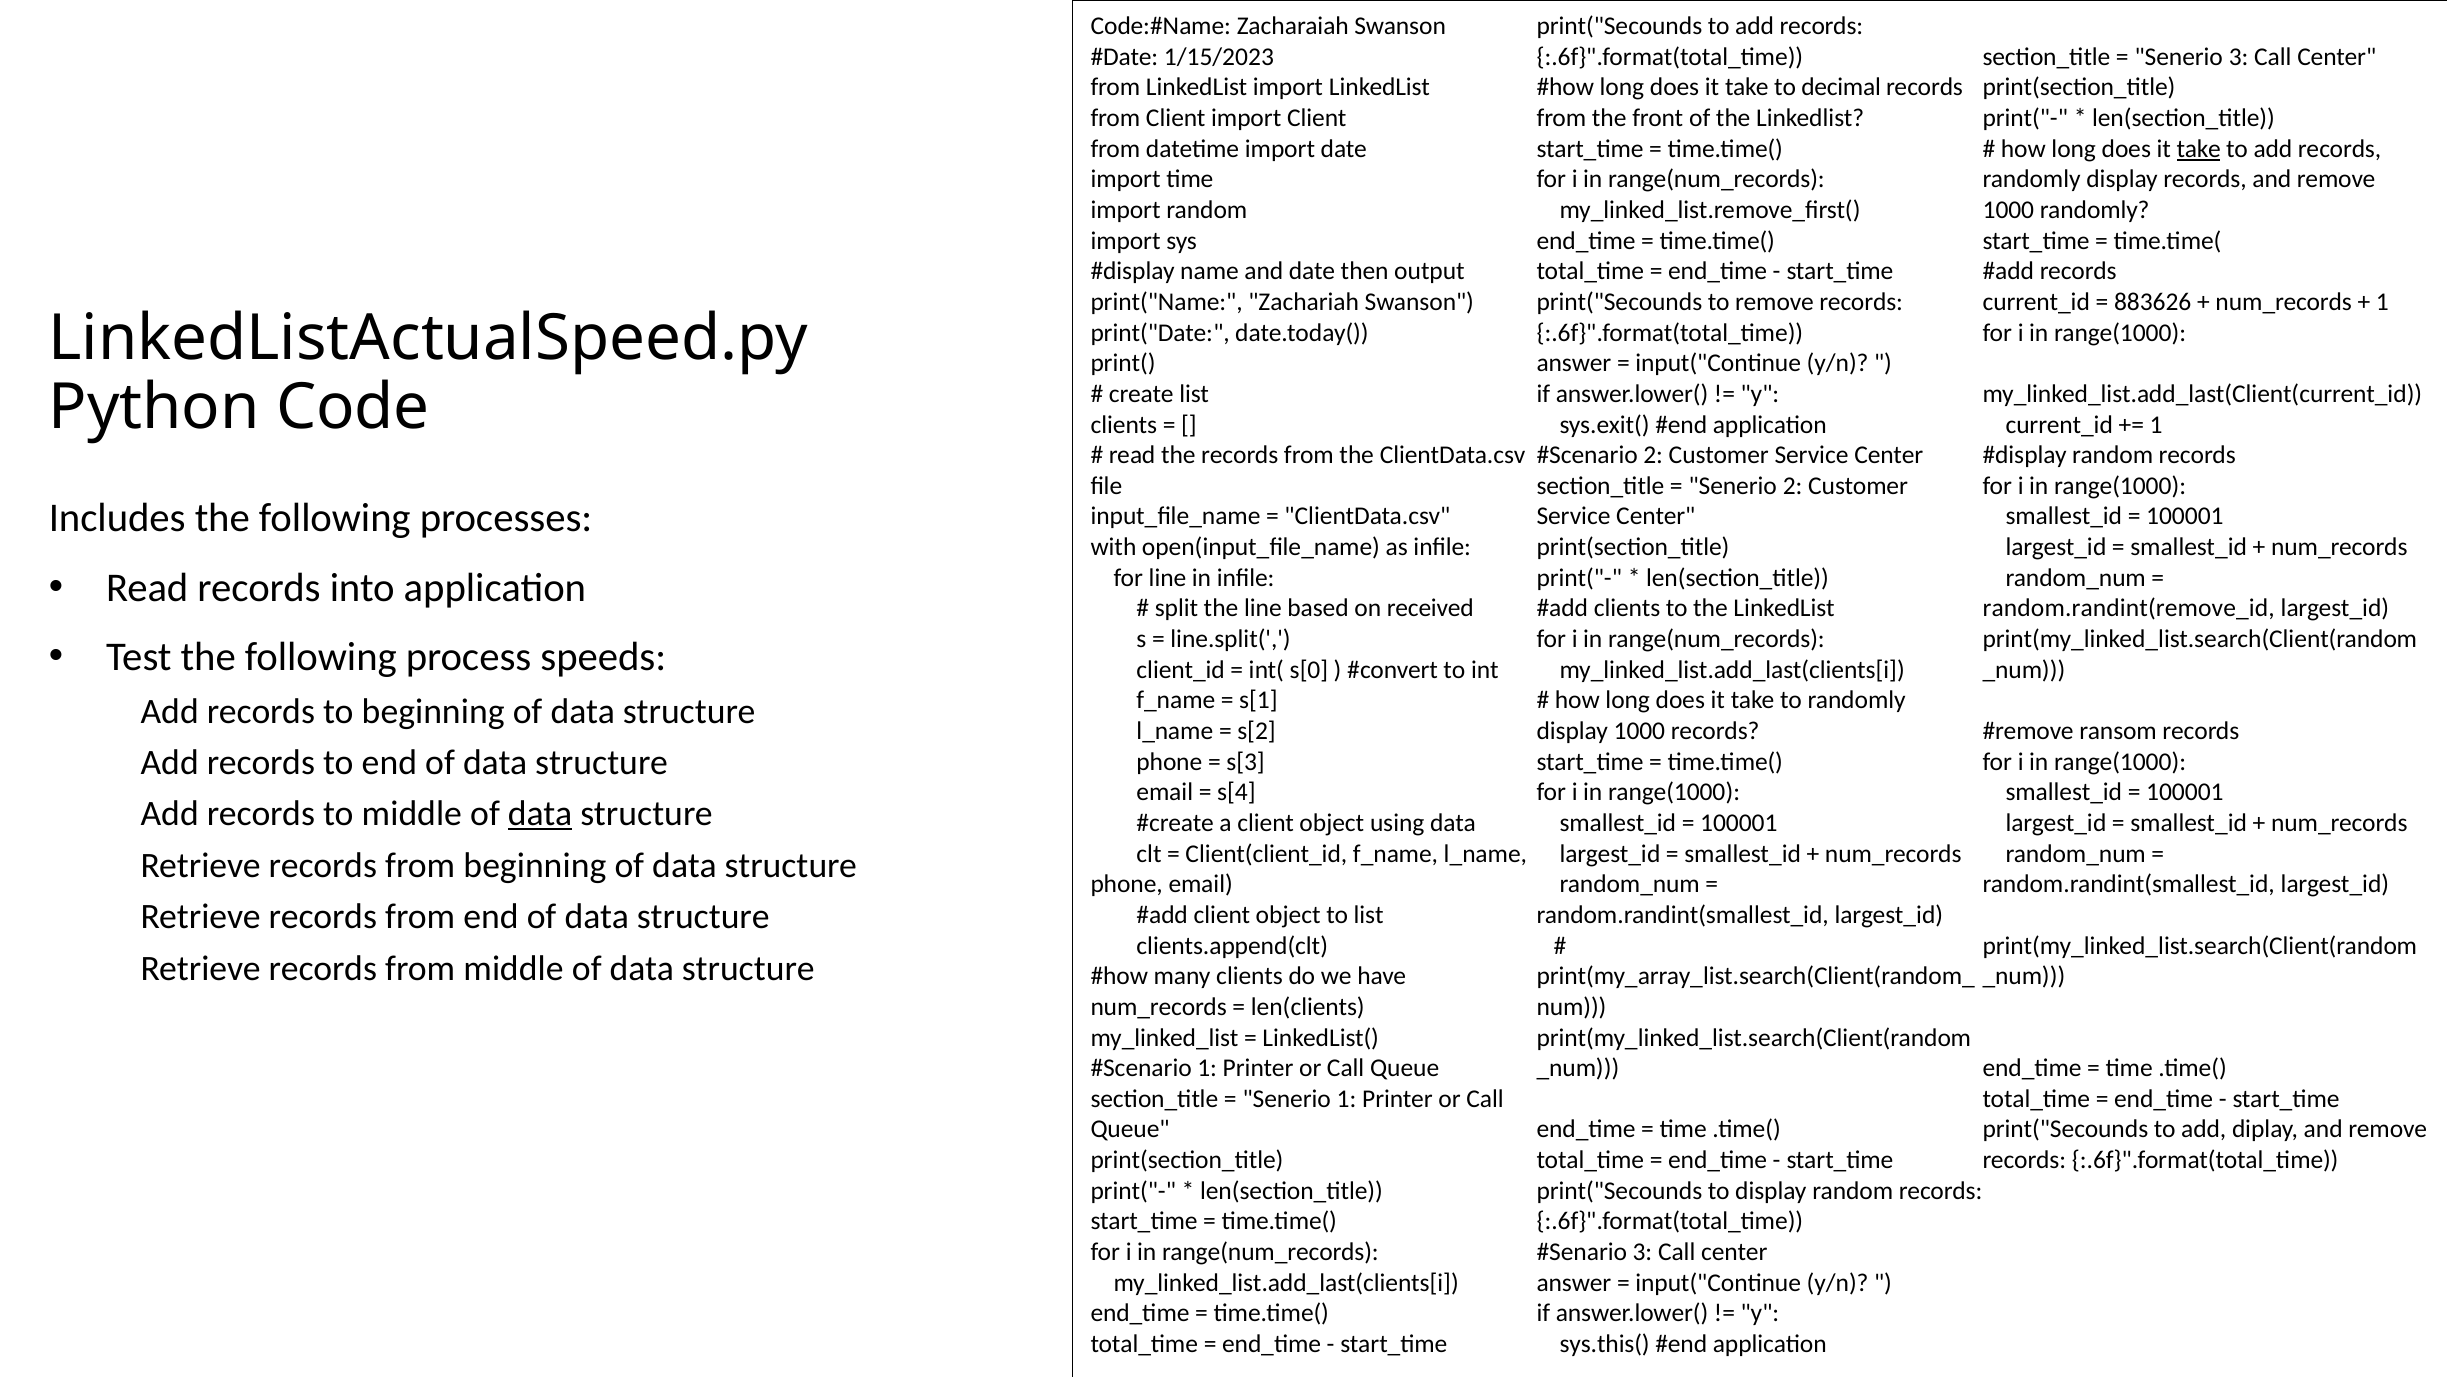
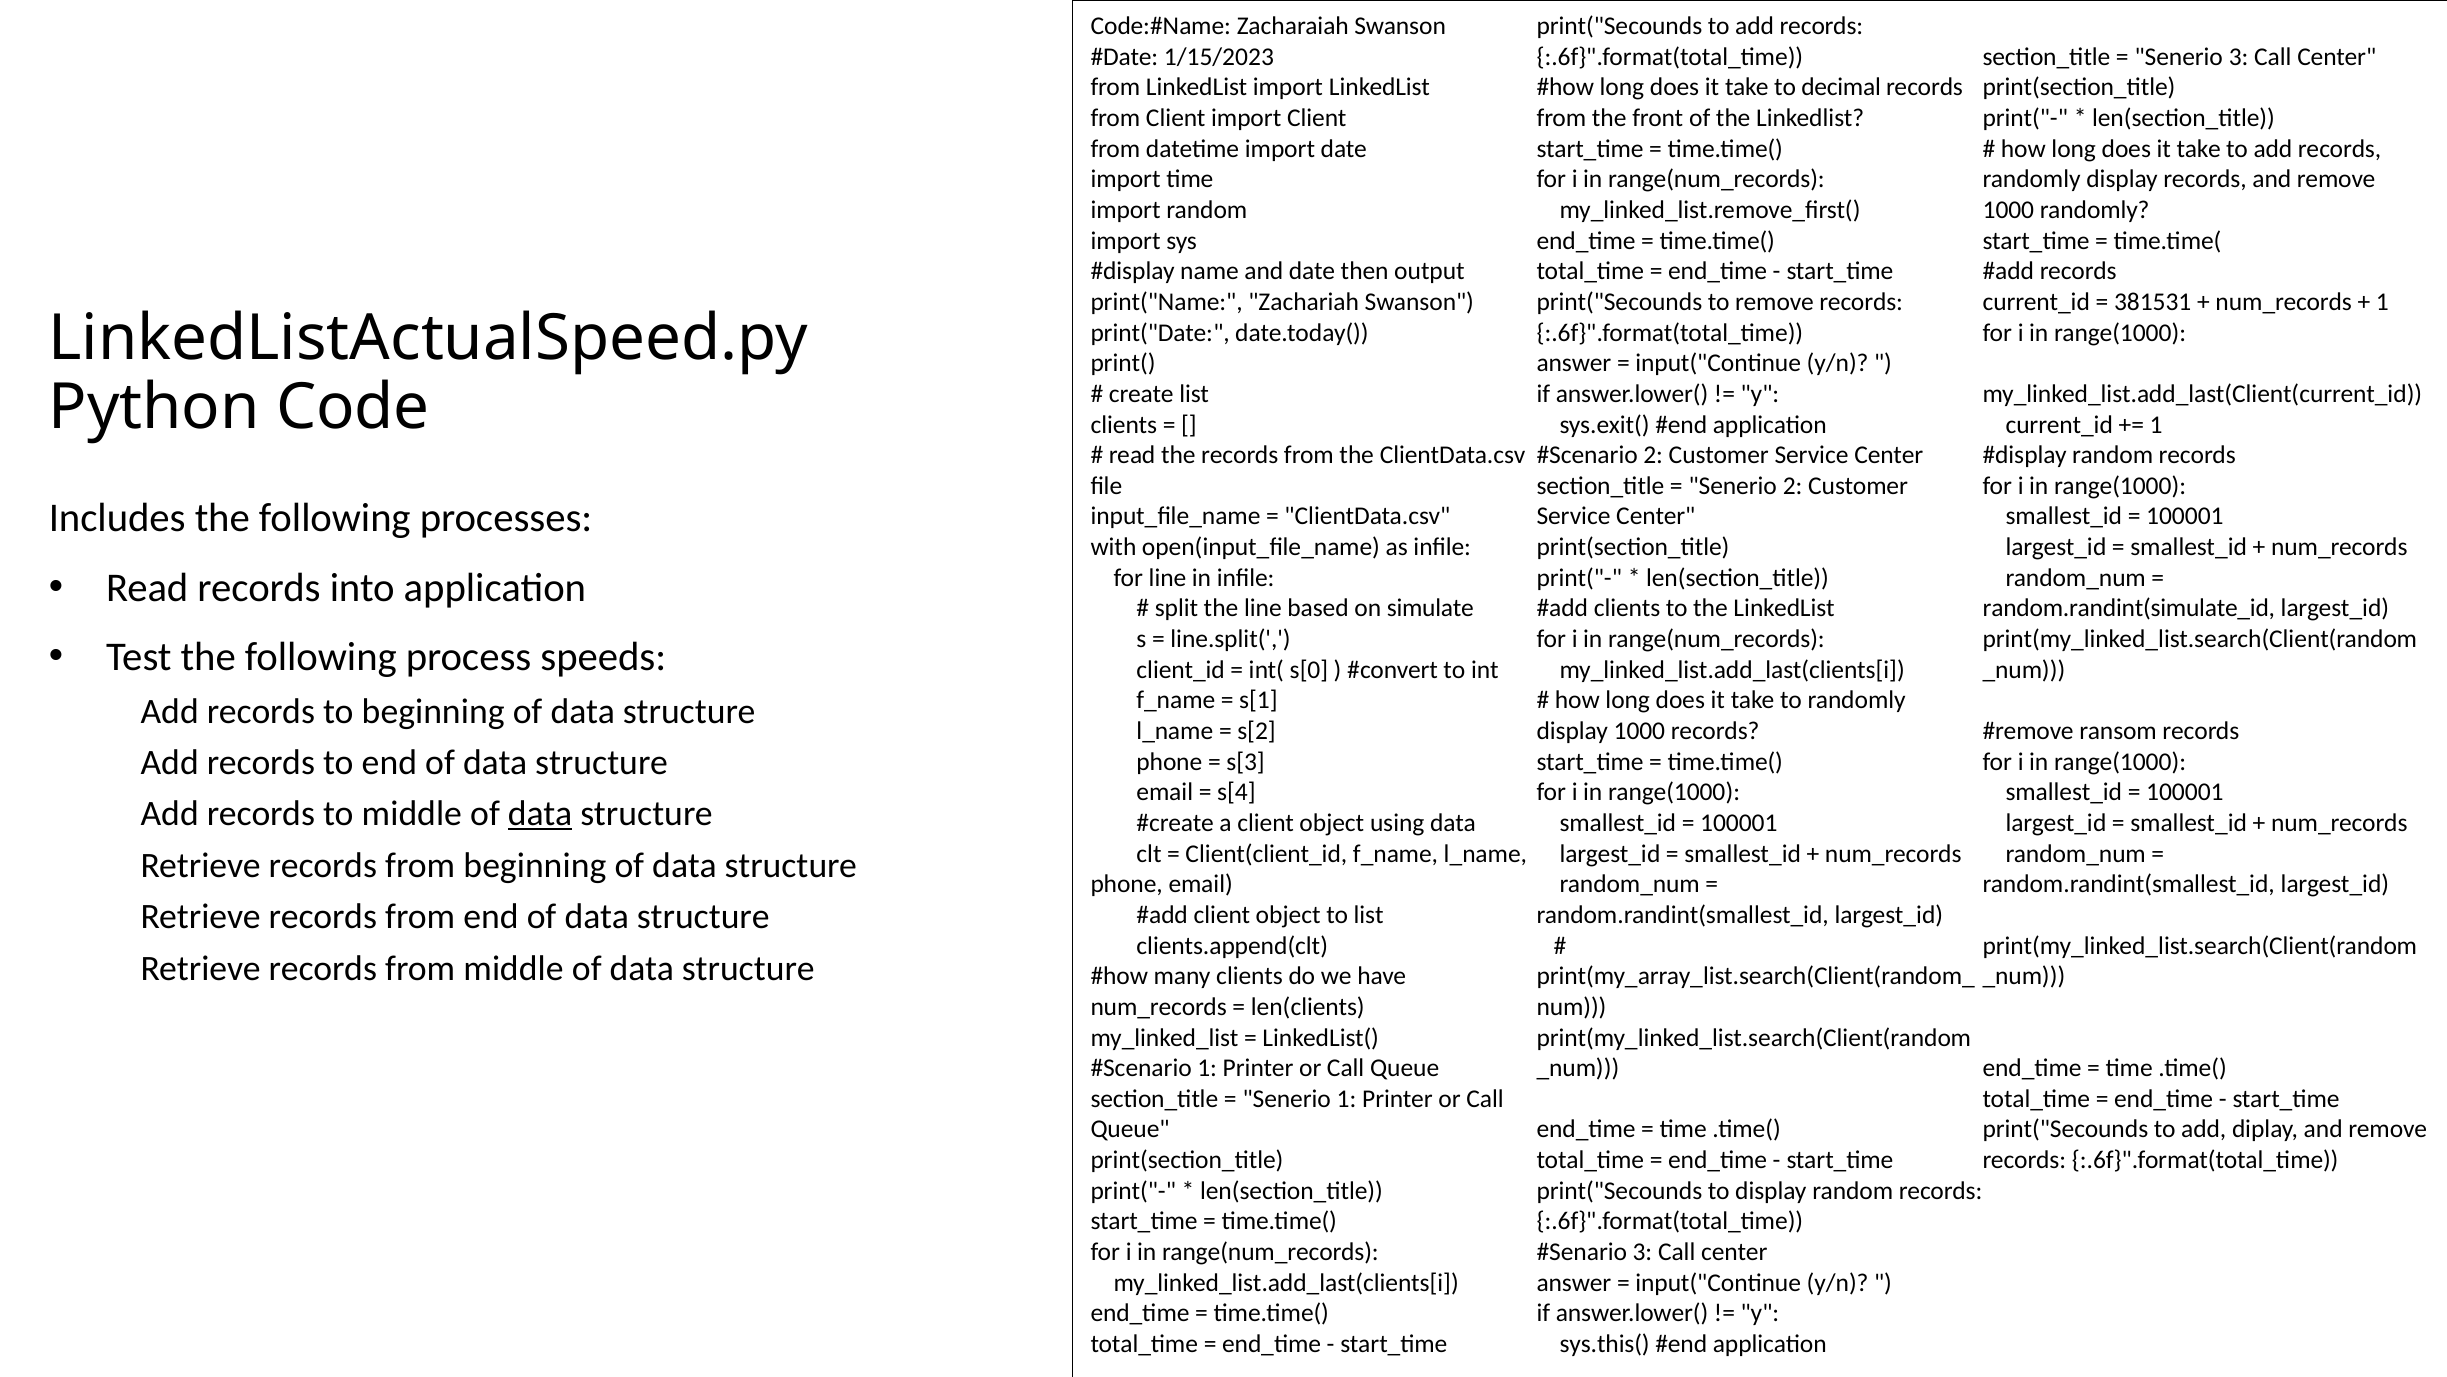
take underline: present -> none (2199, 149)
883626: 883626 -> 381531 (2153, 302)
received: received -> simulate (1430, 608)
random.randint(remove_id: random.randint(remove_id -> random.randint(simulate_id (2129, 608)
